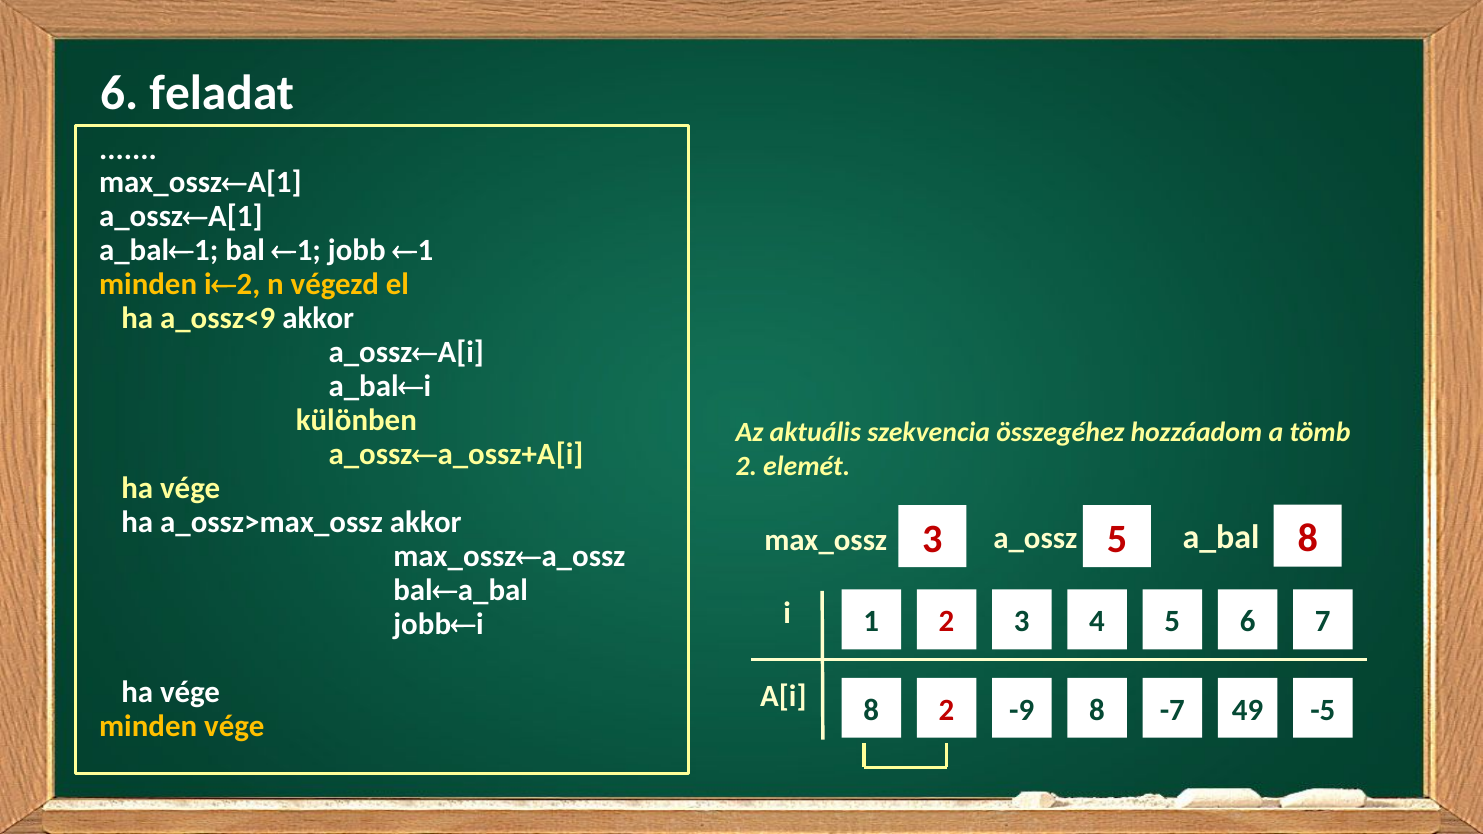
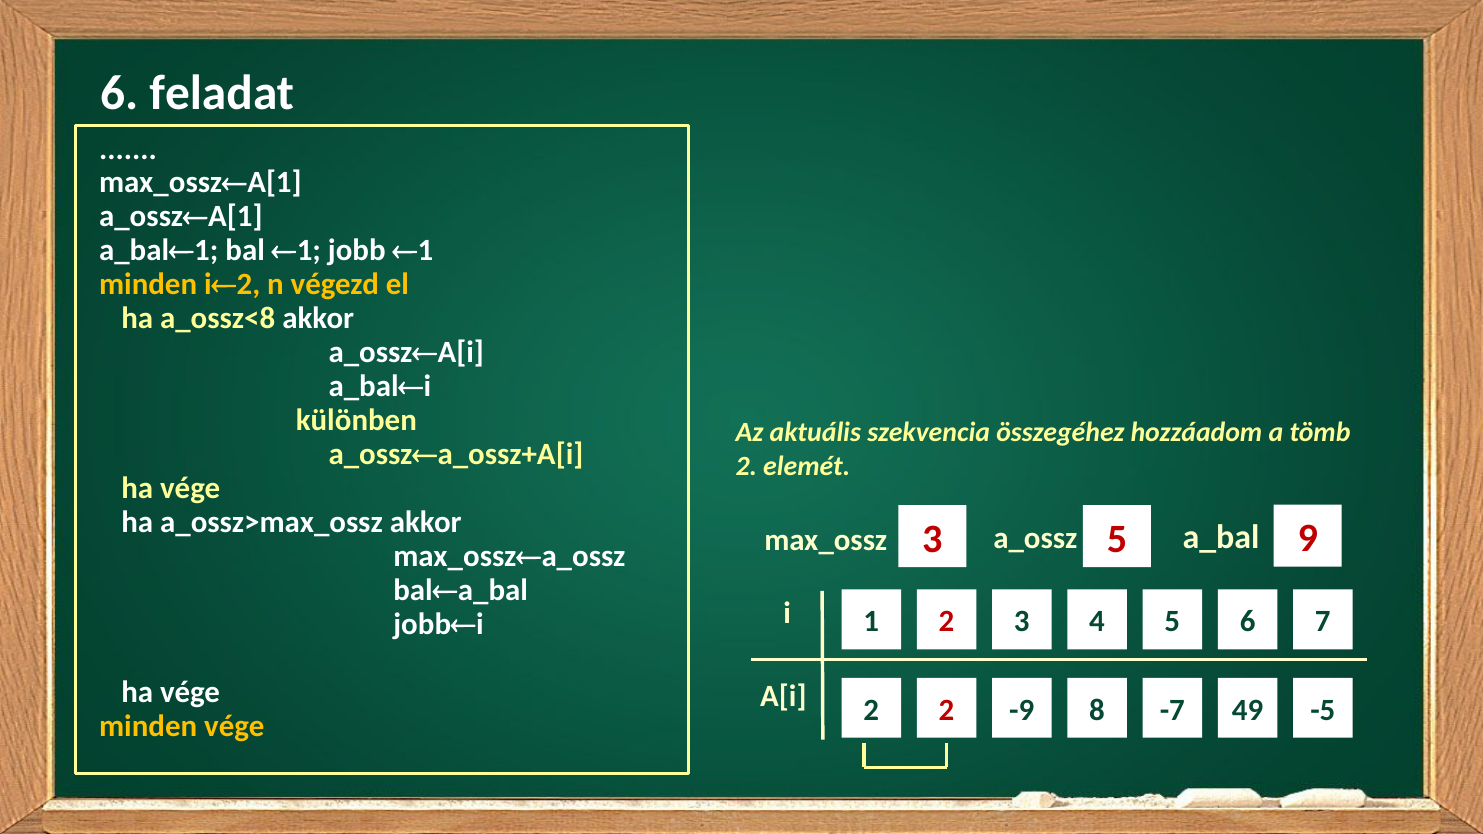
a_ossz<9: a_ossz<9 -> a_ossz<8 (218, 319)
a_bal 8: 8 -> 9 (1308, 539)
A[i 8: 8 -> 2 (871, 710)
